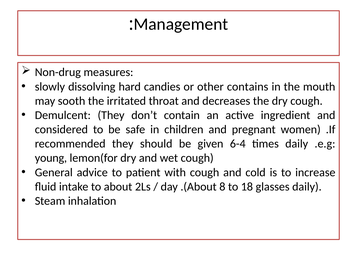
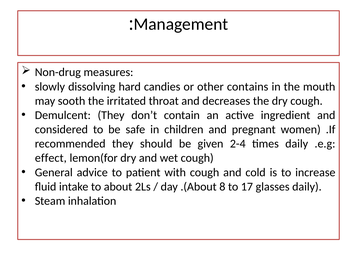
6-4: 6-4 -> 2-4 (238, 144)
young: young -> effect (51, 158)
18: 18 -> 17 (247, 186)
